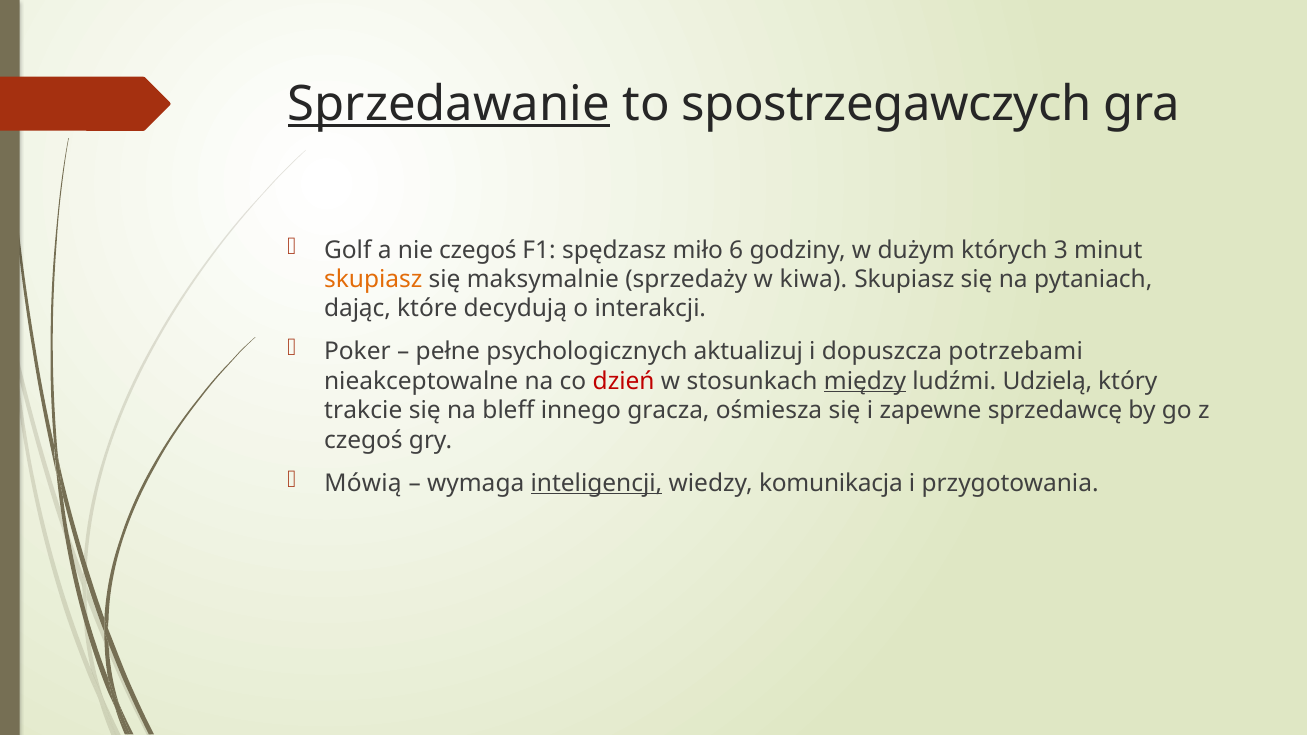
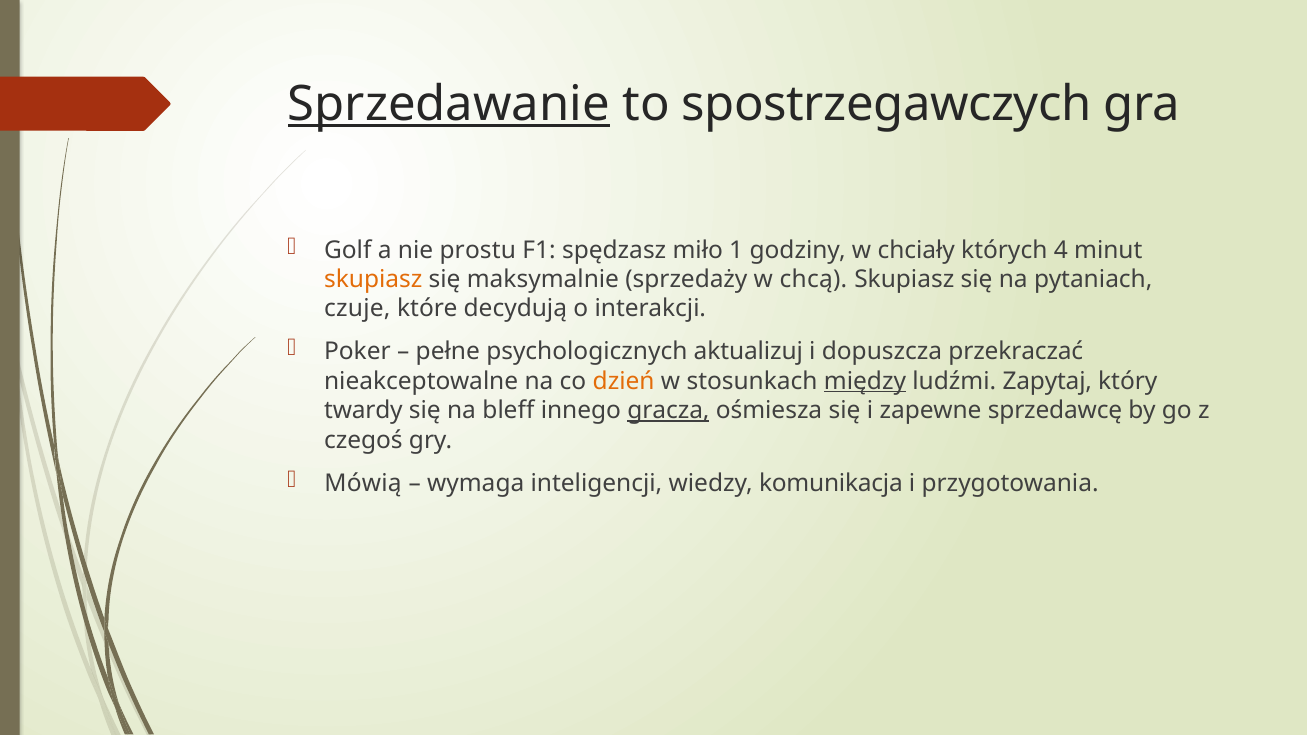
nie czegoś: czegoś -> prostu (478, 250)
6: 6 -> 1 (736, 250)
dużym: dużym -> chciały (916, 250)
3: 3 -> 4 (1061, 250)
kiwa: kiwa -> chcą (814, 279)
dając: dając -> czuje (357, 309)
potrzebami: potrzebami -> przekraczać (1016, 352)
dzień colour: red -> orange (624, 381)
Udzielą: Udzielą -> Zapytaj (1047, 381)
trakcie: trakcie -> twardy (363, 411)
gracza underline: none -> present (668, 411)
inteligencji underline: present -> none (596, 483)
